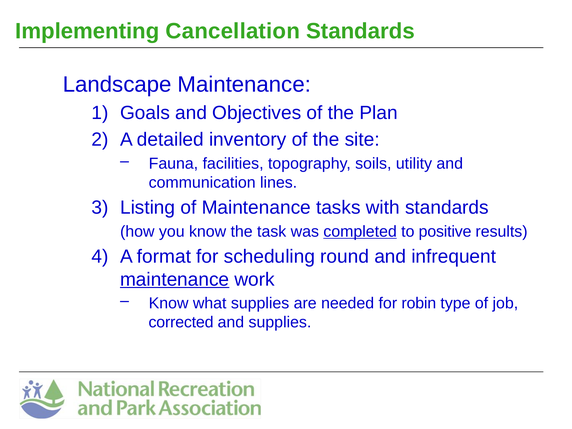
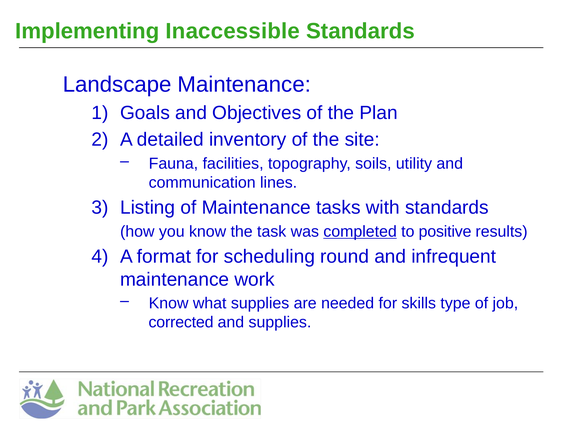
Cancellation: Cancellation -> Inaccessible (233, 31)
maintenance underline: present -> none (175, 279)
robin: robin -> skills (419, 303)
